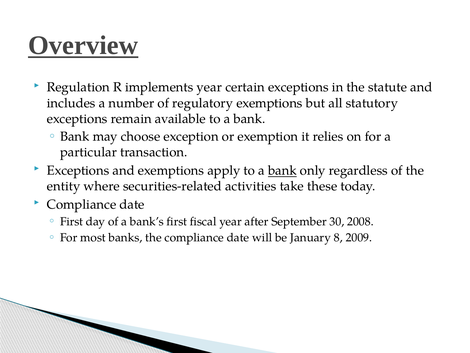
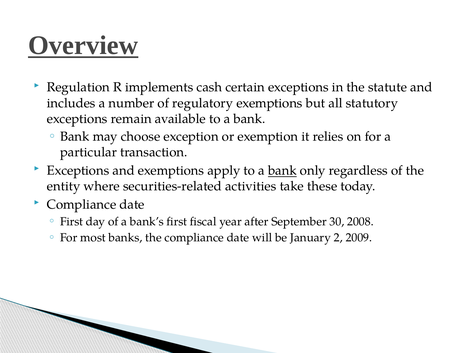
implements year: year -> cash (209, 87)
8: 8 -> 2 (338, 237)
